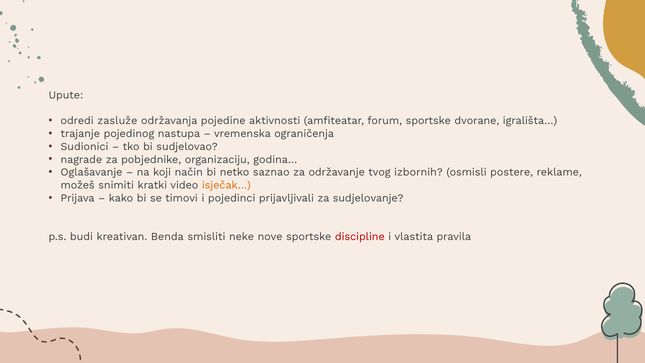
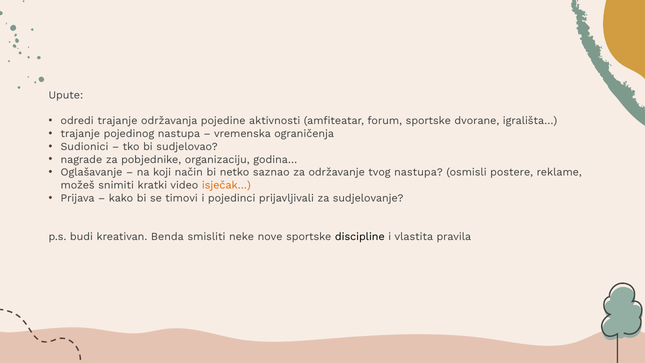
odredi zasluže: zasluže -> trajanje (117, 121)
tvog izbornih: izbornih -> nastupa (418, 172)
discipline colour: red -> black (360, 237)
